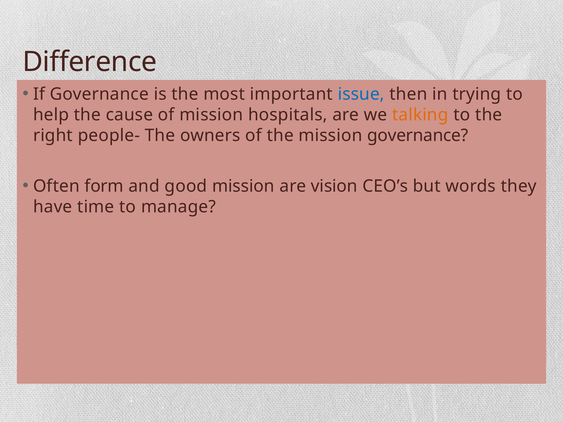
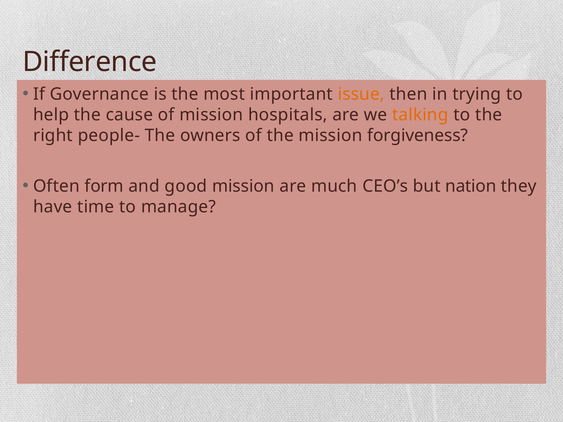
issue colour: blue -> orange (361, 94)
mission governance: governance -> forgiveness (418, 136)
vision: vision -> much (334, 186)
words: words -> nation (471, 186)
